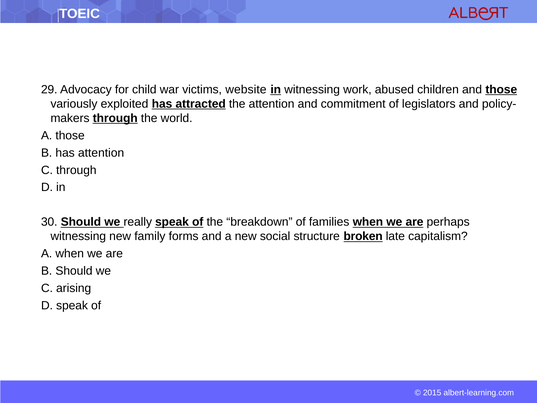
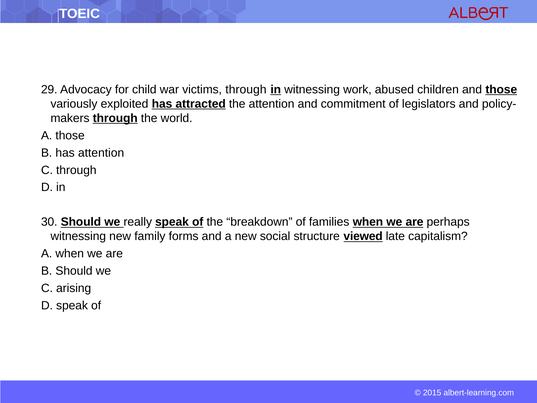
victims website: website -> through (246, 89)
broken: broken -> viewed (363, 236)
